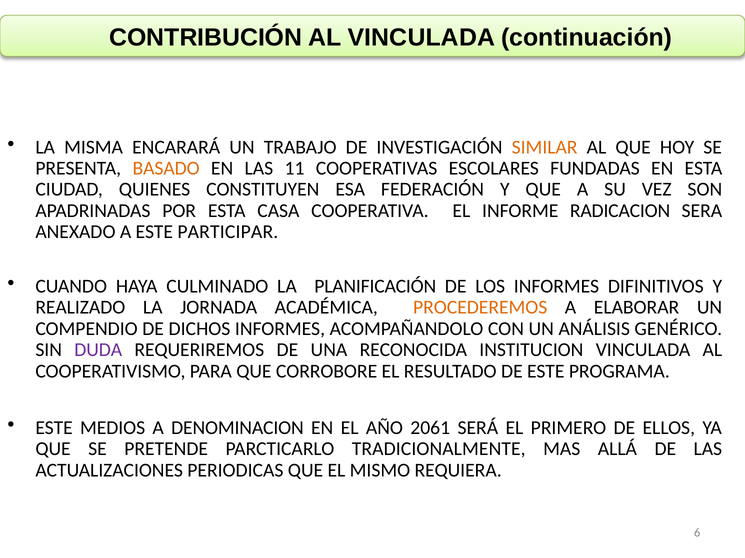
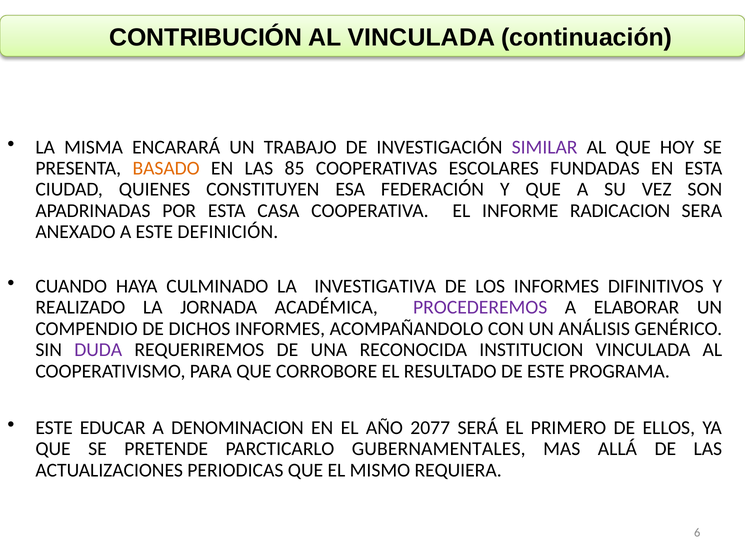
SIMILAR colour: orange -> purple (545, 147)
11: 11 -> 85 (295, 169)
PARTICIPAR: PARTICIPAR -> DEFINICIÓN (228, 232)
PLANIFICACIÓN: PLANIFICACIÓN -> INVESTIGATIVA (375, 287)
PROCEDEREMOS colour: orange -> purple (480, 308)
MEDIOS: MEDIOS -> EDUCAR (113, 428)
2061: 2061 -> 2077 (430, 428)
TRADICIONALMENTE: TRADICIONALMENTE -> GUBERNAMENTALES (439, 449)
